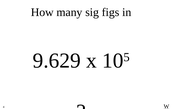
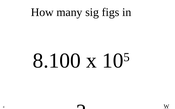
9.629: 9.629 -> 8.100 (57, 61)
